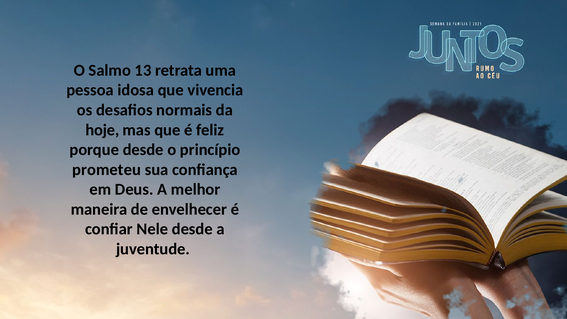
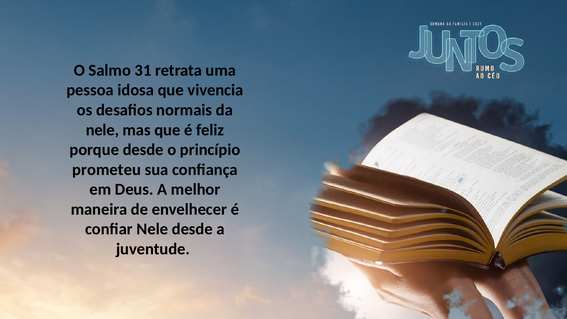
13: 13 -> 31 (143, 70)
hoje: hoje -> nele (102, 130)
